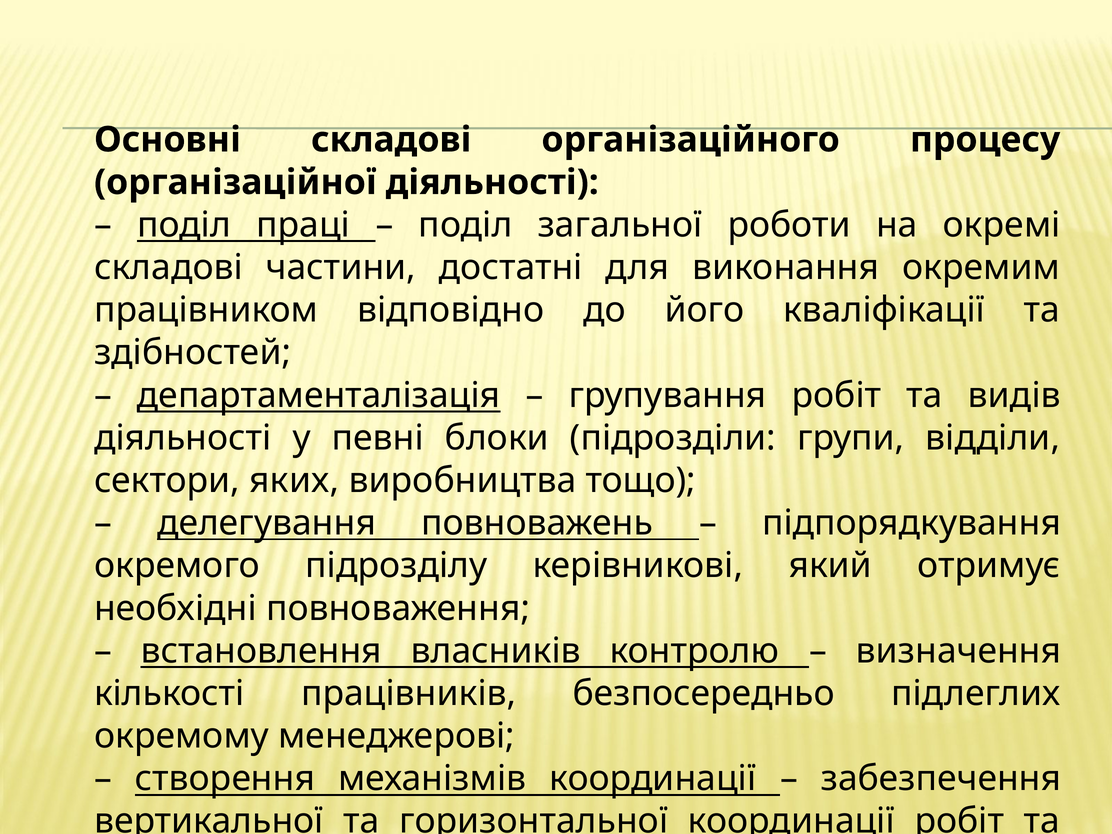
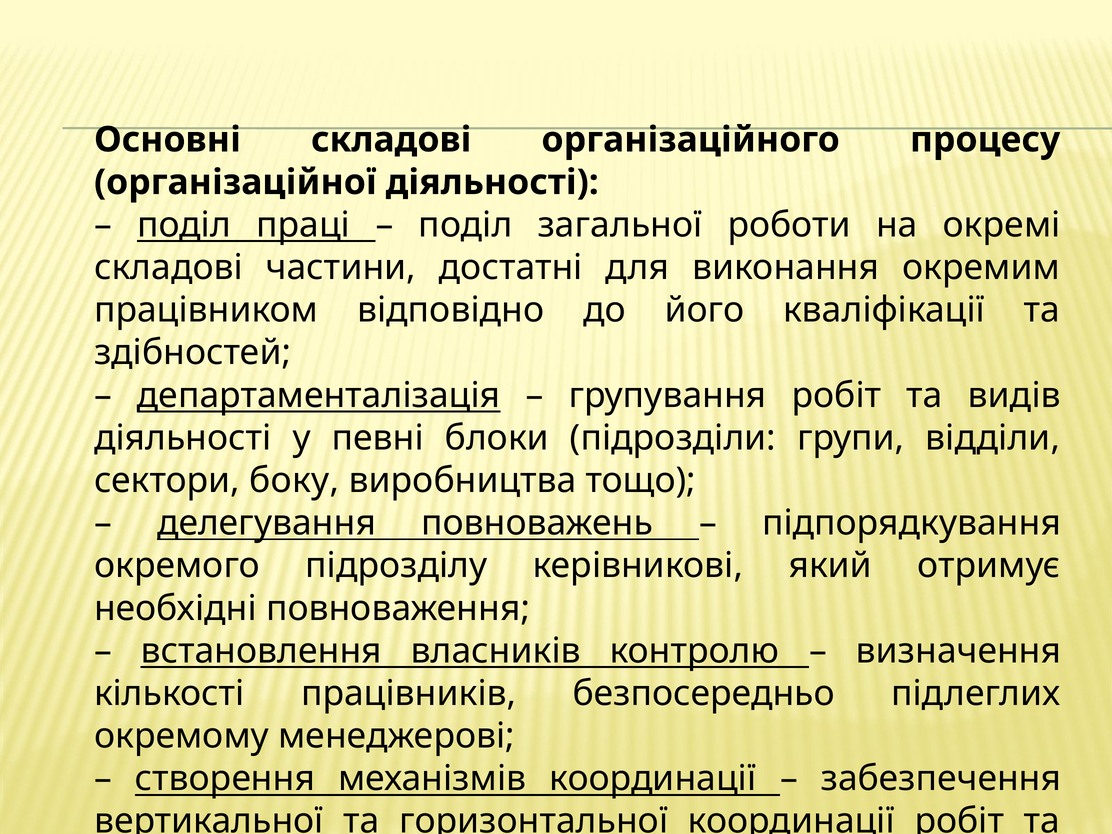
яких: яких -> боку (294, 480)
